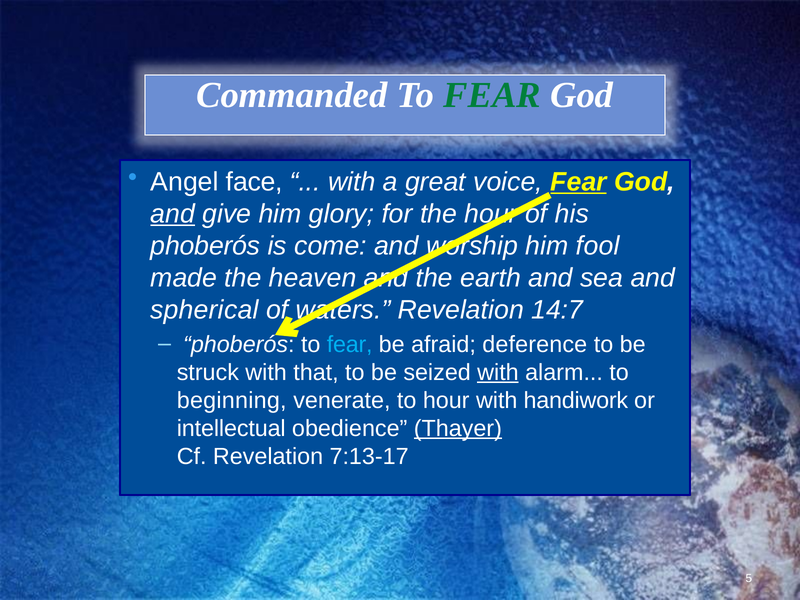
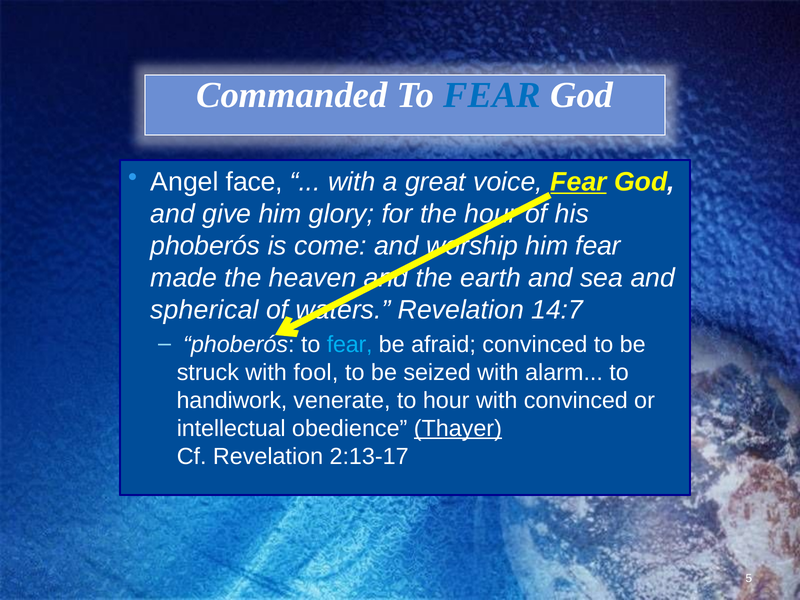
FEAR colour: green -> blue (492, 95)
and underline: present -> none (173, 214)
fool: fool -> fear (598, 246)
afraid deference: deference -> convinced (535, 344)
that: that -> fool (316, 372)
with underline: present -> none (498, 372)
beginning: beginning -> handiwork (232, 400)
with handiwork: handiwork -> convinced (576, 400)
7:13-17: 7:13-17 -> 2:13-17 (369, 456)
